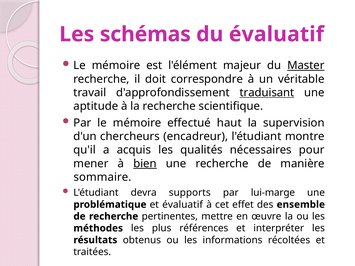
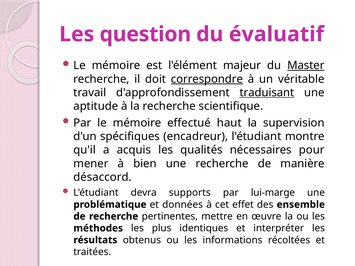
schémas: schémas -> question (145, 34)
correspondre underline: none -> present (207, 79)
chercheurs: chercheurs -> spécifiques (130, 137)
bien underline: present -> none (145, 164)
sommaire: sommaire -> désaccord (103, 177)
et évaluatif: évaluatif -> données (183, 205)
références: références -> identiques (204, 228)
